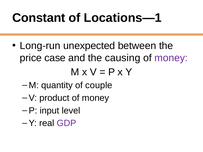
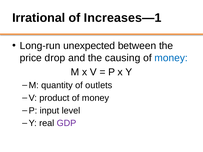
Constant: Constant -> Irrational (39, 18)
Locations—1: Locations—1 -> Increases—1 (123, 18)
case: case -> drop (55, 58)
money colour: purple -> blue (171, 58)
couple: couple -> outlets (99, 85)
